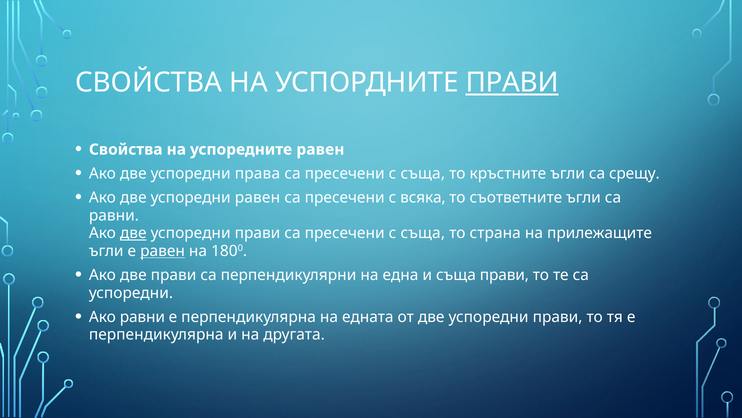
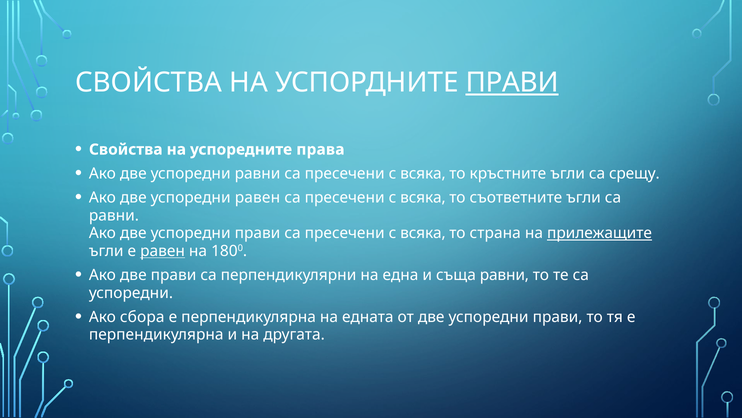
успоредните равен: равен -> права (320, 149)
успоредни права: права -> равни (258, 173)
съща: съща -> всяка (423, 173)
две underline: present -> none (133, 233)
съща: съща -> всяка (423, 233)
прилежащите underline: none -> present (599, 233)
съща прави: прави -> равни (504, 275)
Ако равни: равни -> сбора (142, 317)
